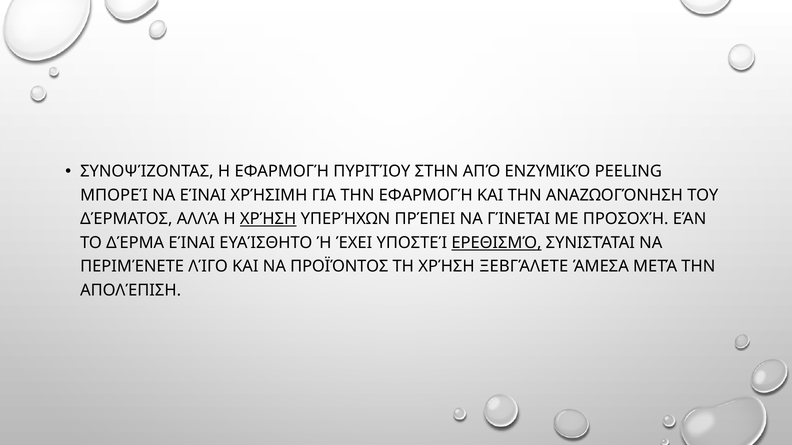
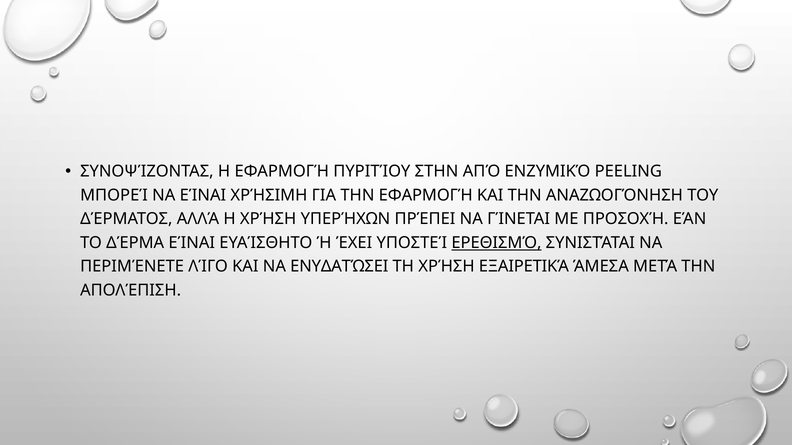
ΧΡΉΣΗ underline: present -> none (268, 219)
ΠΡΟΪΌΝΤΟΣ: ΠΡΟΪΌΝΤΟΣ -> ΕΝΥΔΑΤΏΣΕΙ (339, 267)
ΞΕΒΓΆΛΕΤΕ: ΞΕΒΓΆΛΕΤΕ -> ΕΞΑΙΡΕΤΙΚΆ (524, 267)
